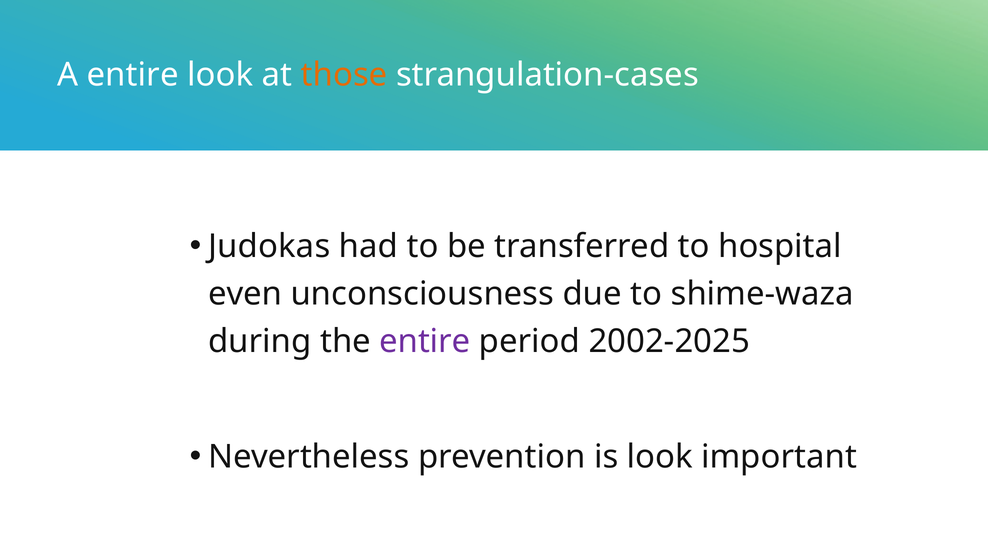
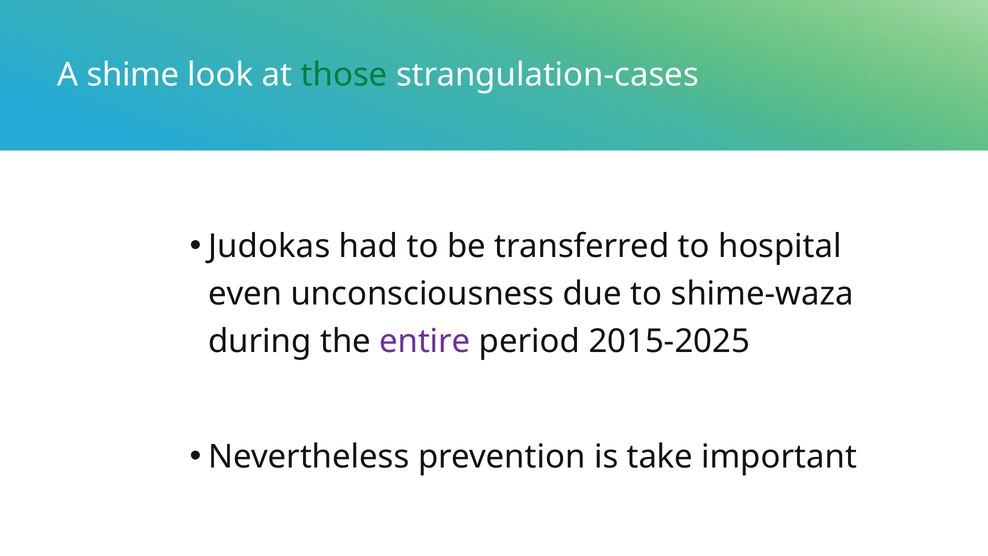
A entire: entire -> shime (133, 75)
those colour: orange -> green (344, 75)
2002-2025: 2002-2025 -> 2015-2025 (669, 341)
is look: look -> take (660, 457)
